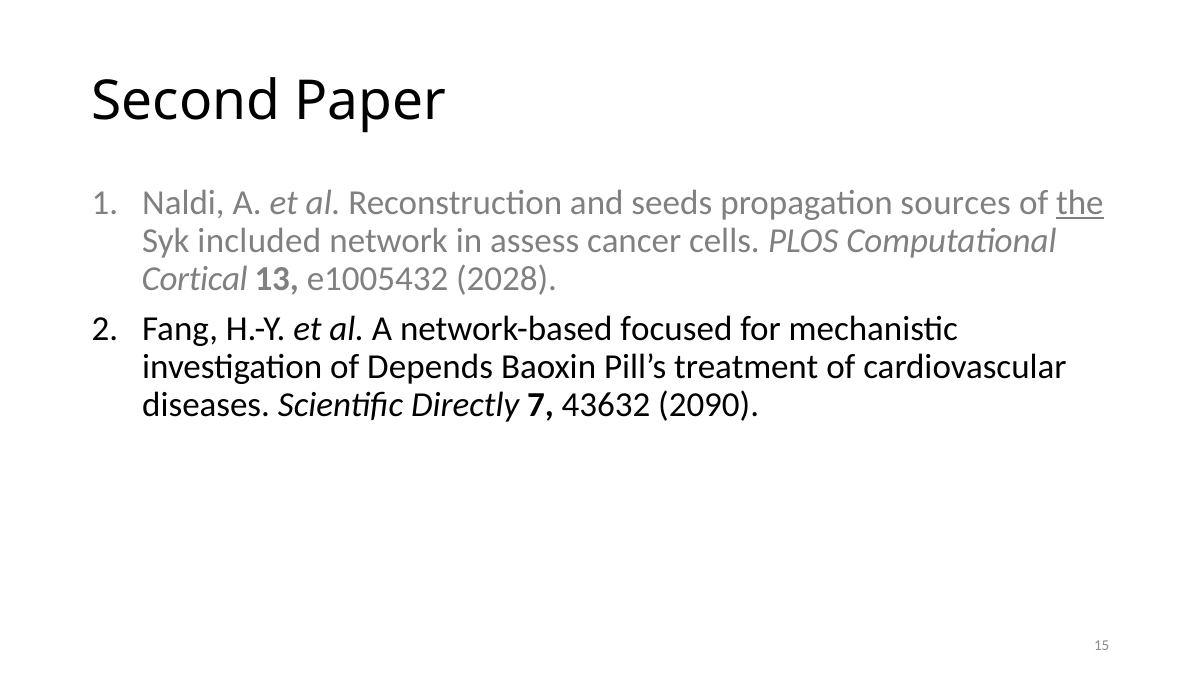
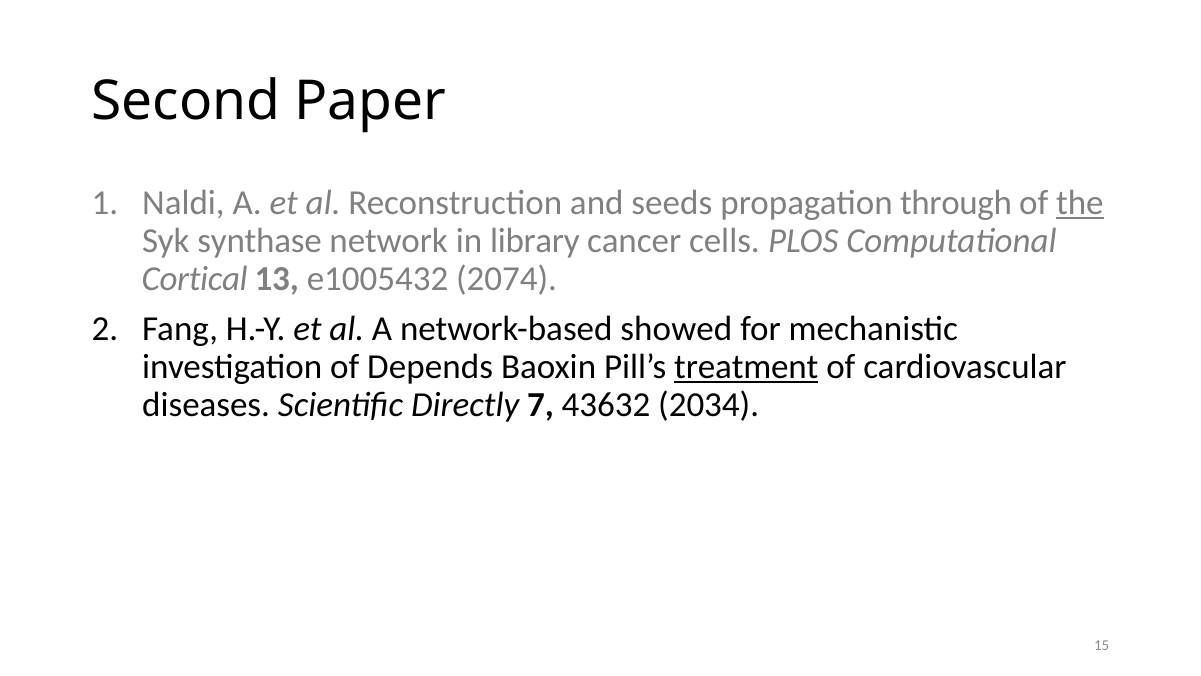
sources: sources -> through (956, 203)
included: included -> synthase (260, 241)
assess: assess -> library (535, 241)
2028: 2028 -> 2074 (507, 279)
focused: focused -> showed (676, 329)
treatment underline: none -> present (746, 367)
2090: 2090 -> 2034 (709, 405)
